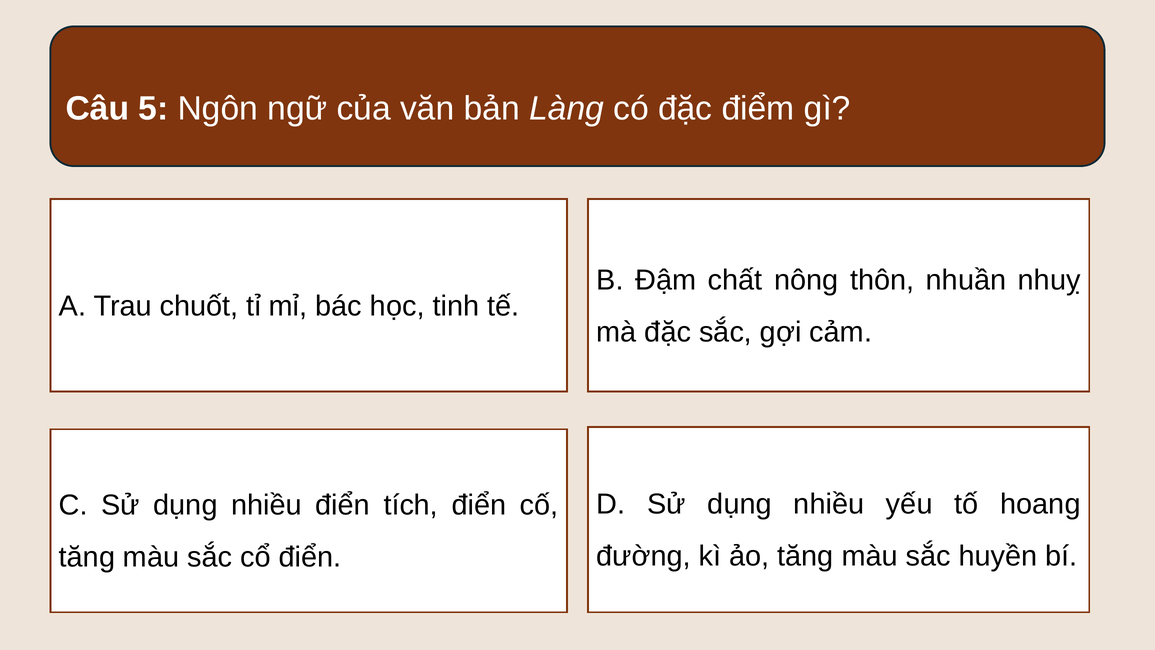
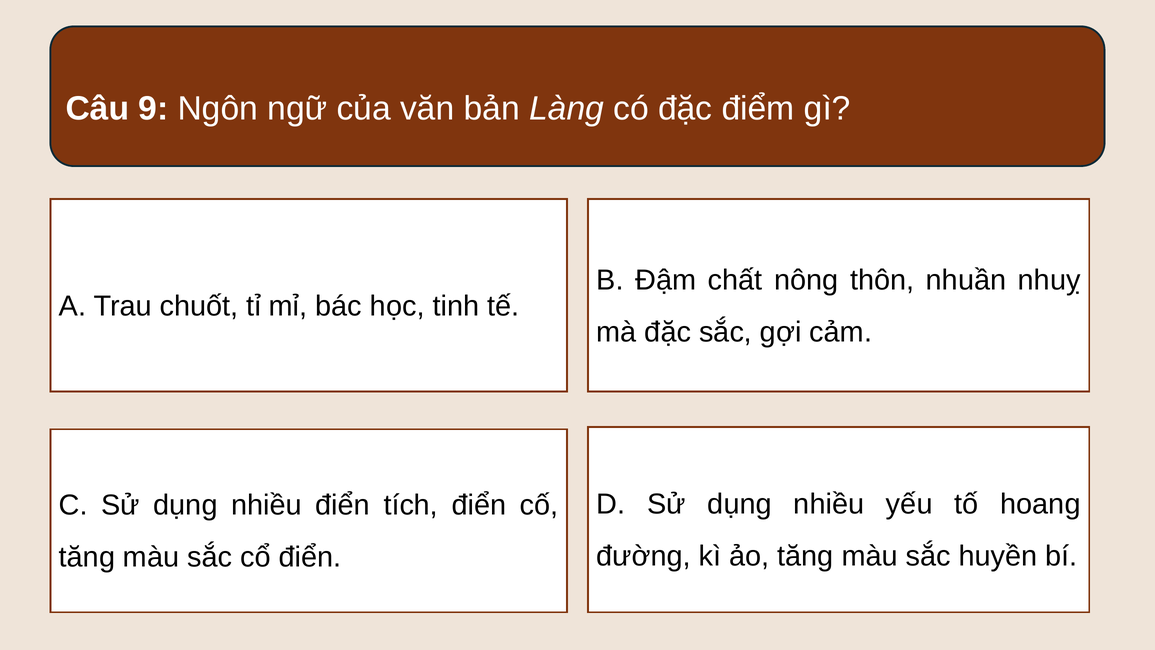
5: 5 -> 9 (153, 109)
